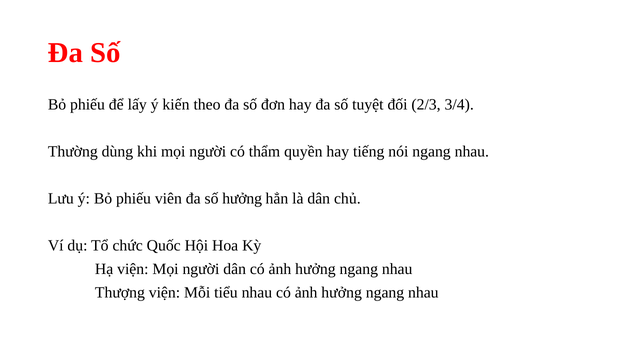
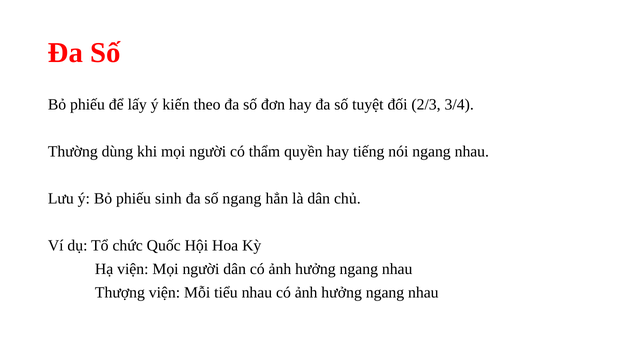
viên: viên -> sinh (168, 199)
số hưởng: hưởng -> ngang (242, 199)
